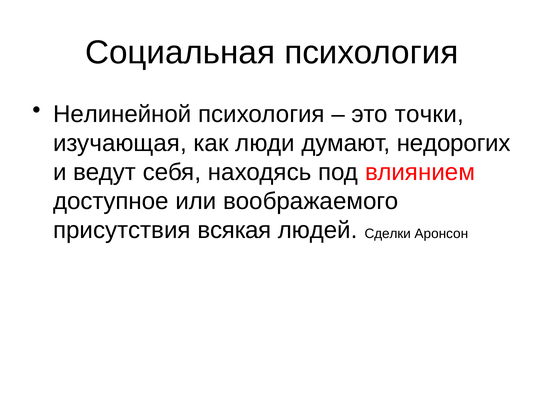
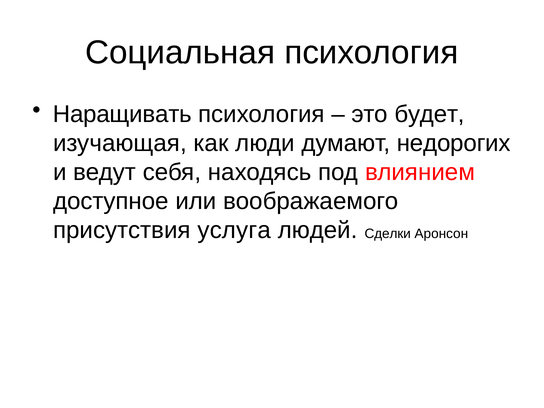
Нелинейной: Нелинейной -> Наращивать (122, 114)
точки: точки -> будет (429, 114)
всякая: всякая -> услуга (234, 230)
